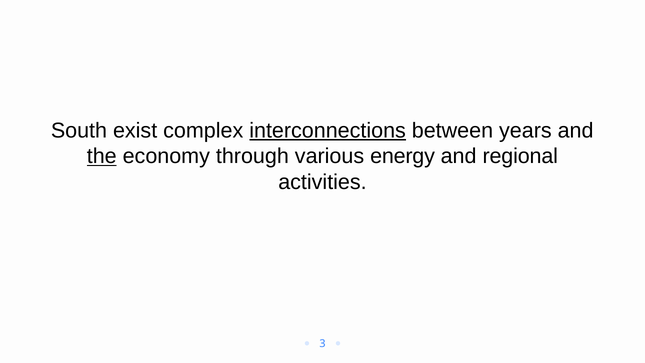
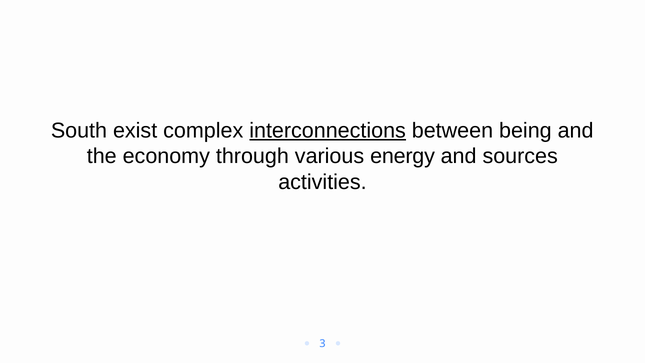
years: years -> being (525, 130)
the underline: present -> none (102, 156)
regional: regional -> sources (520, 156)
